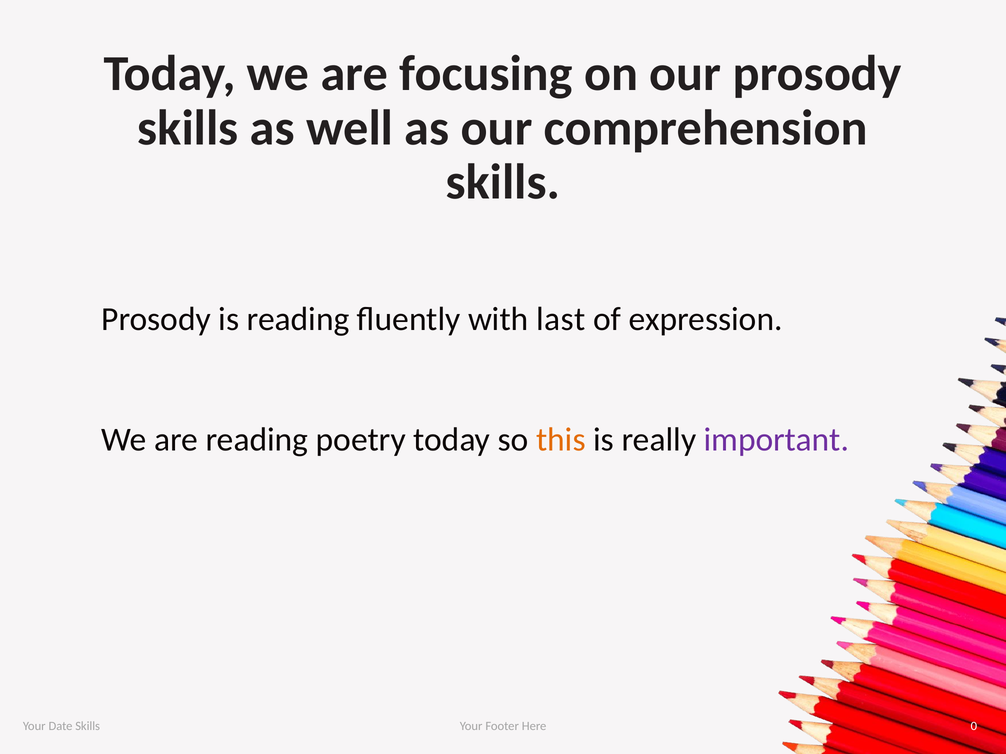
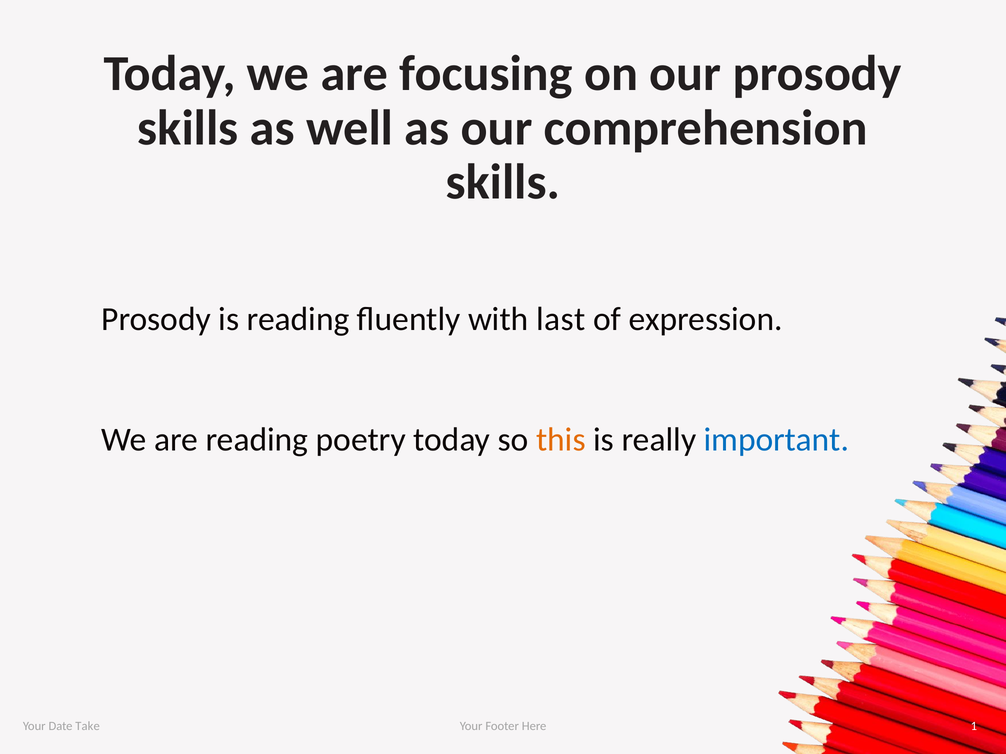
important colour: purple -> blue (776, 440)
Date Skills: Skills -> Take (88, 727)
0: 0 -> 1 (974, 727)
